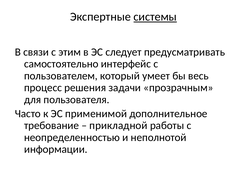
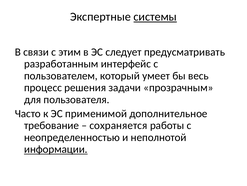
самостоятельно: самостоятельно -> разработанным (61, 64)
прикладной: прикладной -> сохраняется (118, 125)
информации underline: none -> present (56, 149)
